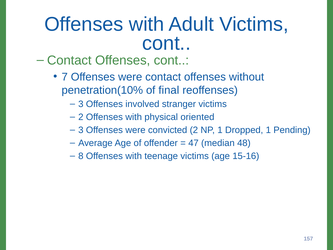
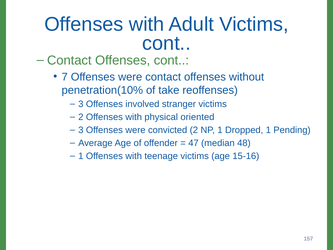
final: final -> take (169, 90)
8: 8 -> 1 (81, 156)
